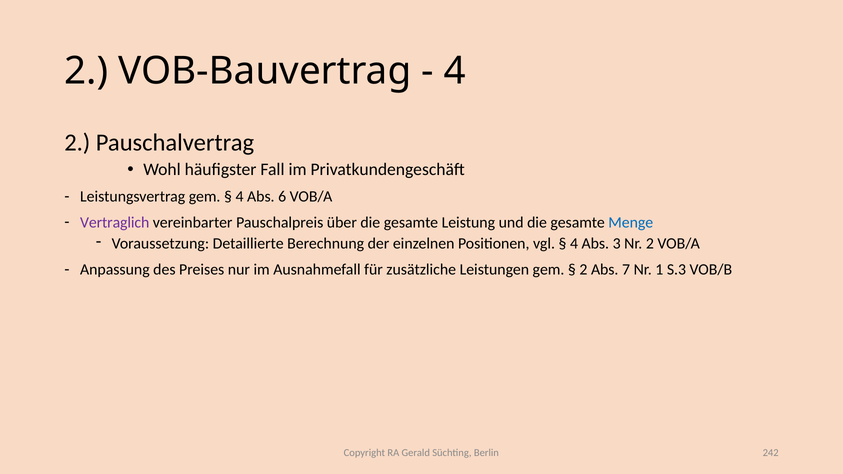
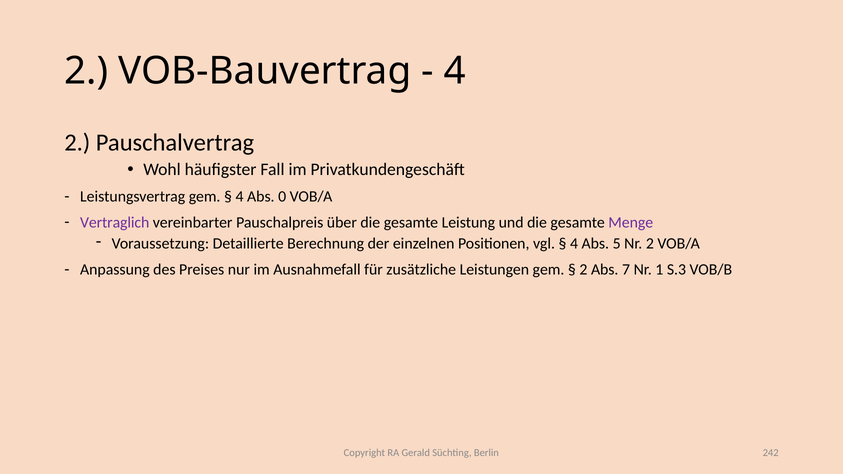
6: 6 -> 0 (282, 197)
Menge colour: blue -> purple (631, 222)
3: 3 -> 5 (617, 244)
